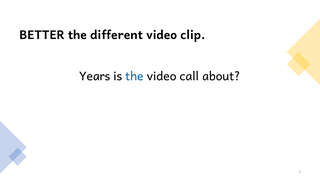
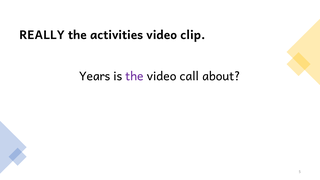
BETTER: BETTER -> REALLY (42, 35)
different: different -> activities (117, 35)
the colour: blue -> purple (134, 76)
